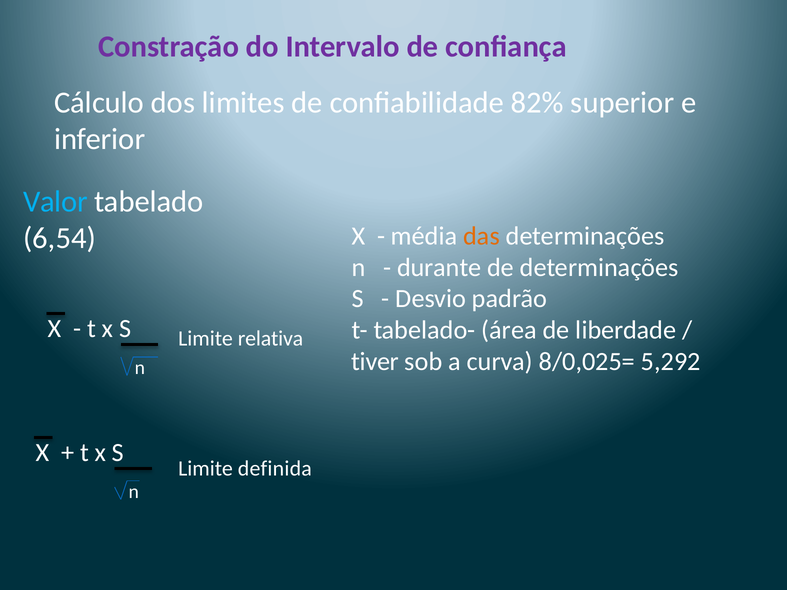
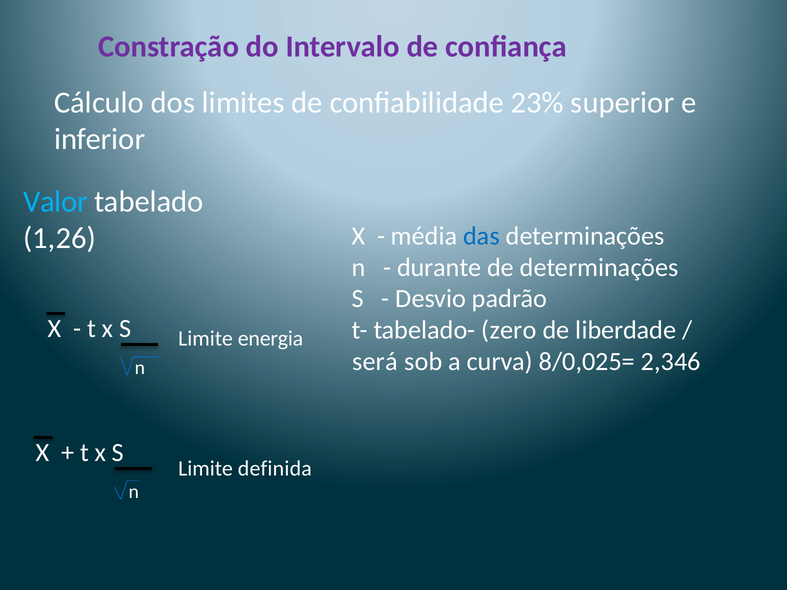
82%: 82% -> 23% (537, 103)
das colour: orange -> blue (482, 236)
6,54: 6,54 -> 1,26 (60, 238)
área: área -> zero (509, 330)
relativa: relativa -> energia (271, 338)
tiver: tiver -> será (375, 362)
5,292: 5,292 -> 2,346 (671, 362)
